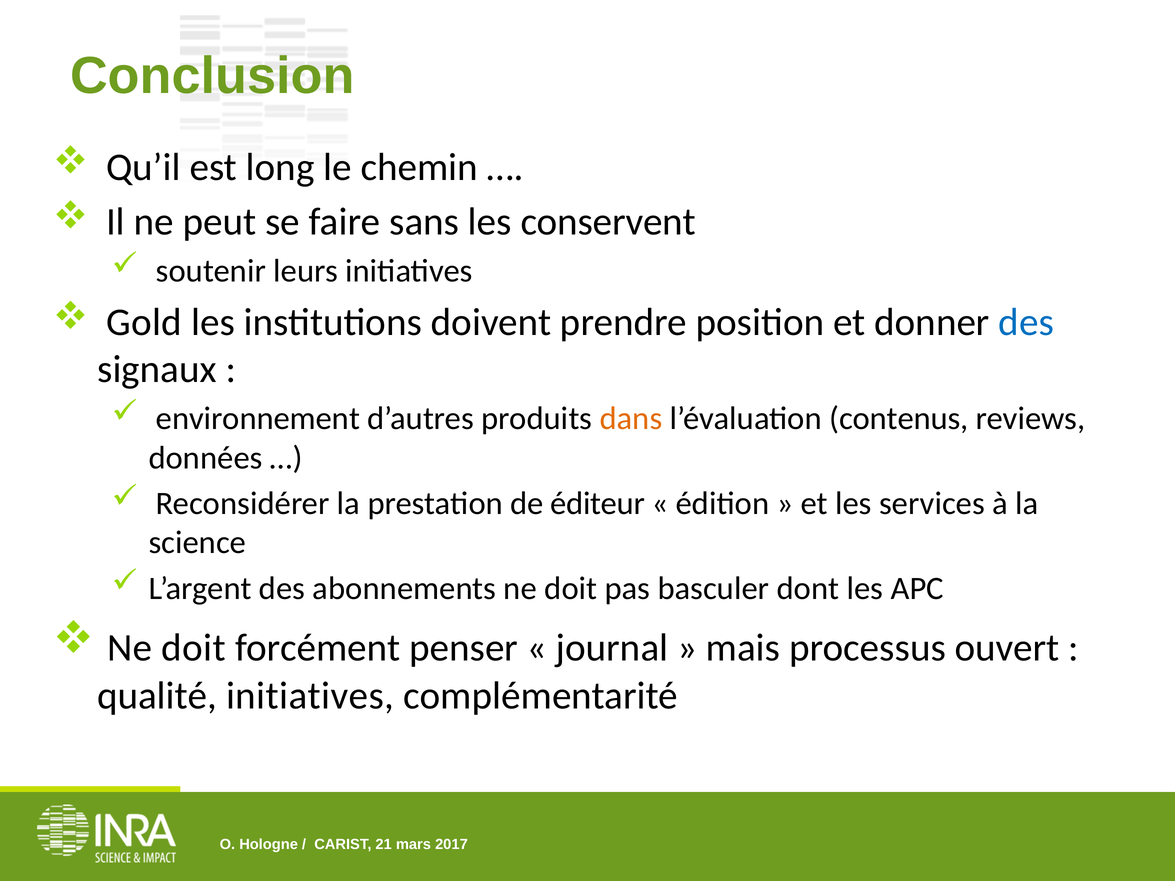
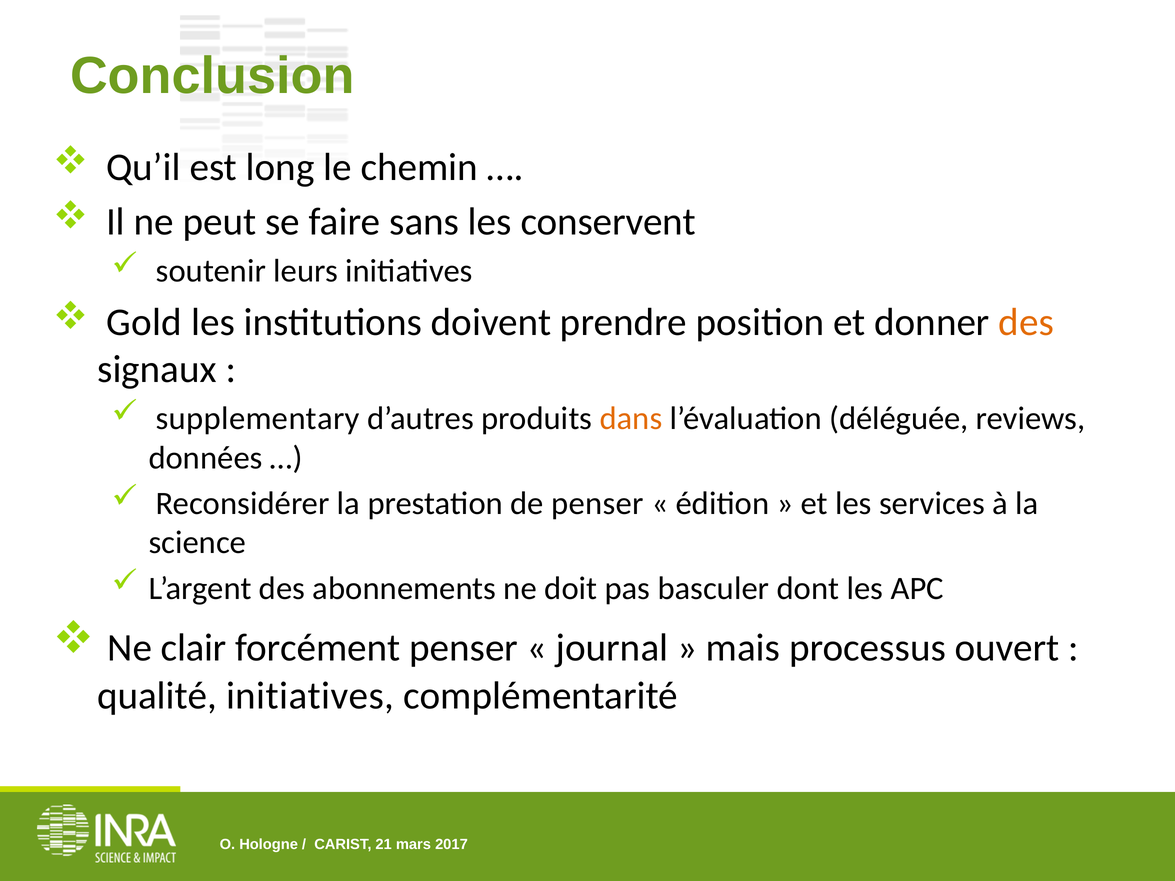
des colour: blue -> orange (1026, 323)
environnement: environnement -> supplementary (258, 419)
contenus: contenus -> déléguée (899, 419)
de éditeur: éditeur -> penser (597, 504)
doit: doit -> clair (194, 648)
